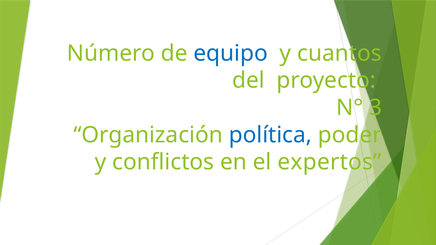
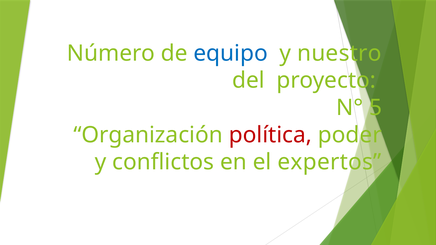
cuantos: cuantos -> nuestro (339, 53)
3: 3 -> 5 (376, 108)
política colour: blue -> red (270, 135)
